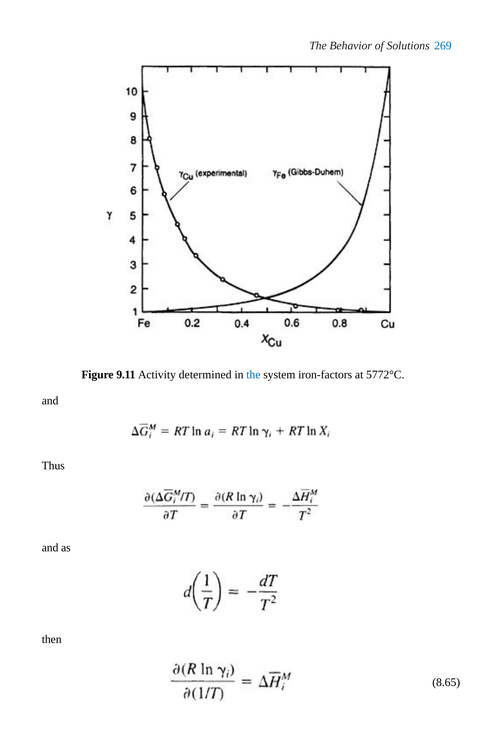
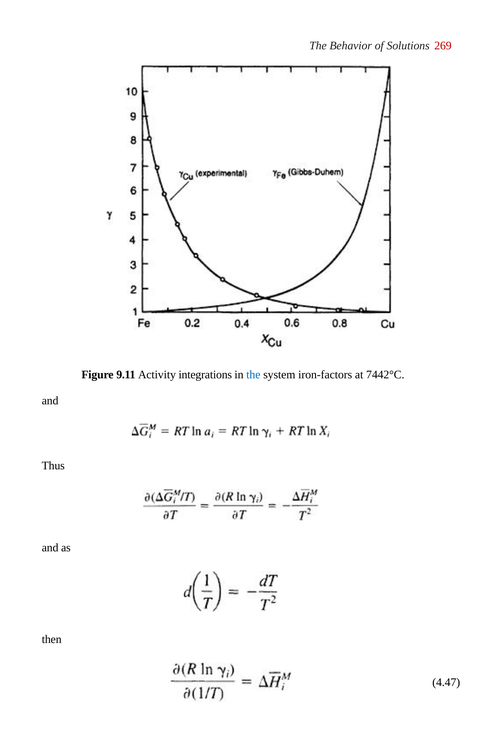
269 colour: blue -> red (443, 46)
determined: determined -> integrations (205, 374)
5772°C: 5772°C -> 7442°C (385, 374)
8.65: 8.65 -> 4.47 (446, 682)
